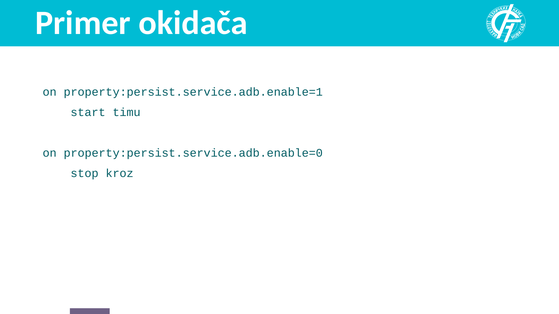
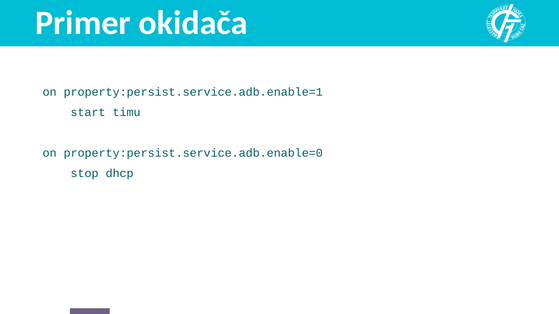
kroz: kroz -> dhcp (120, 173)
